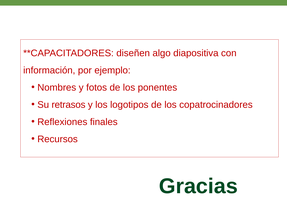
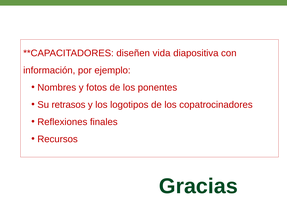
algo: algo -> vida (162, 53)
